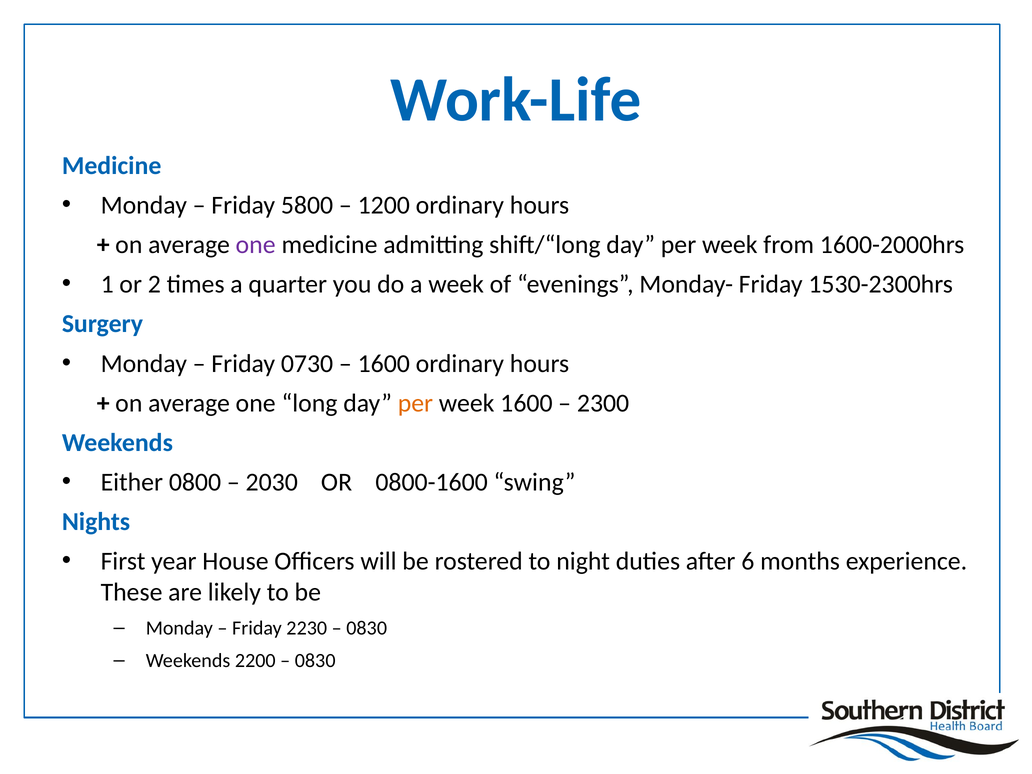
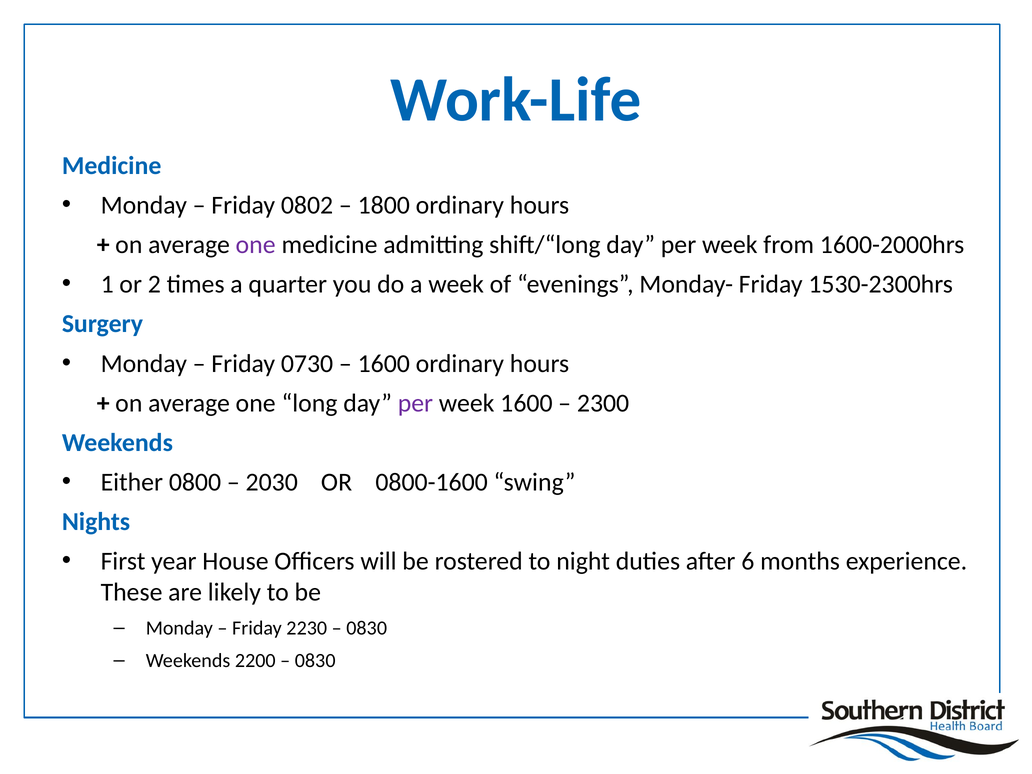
5800: 5800 -> 0802 (307, 205)
1200: 1200 -> 1800 (384, 205)
per colour: orange -> purple (415, 403)
